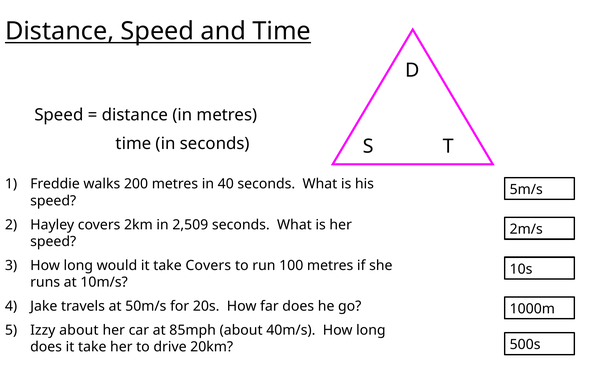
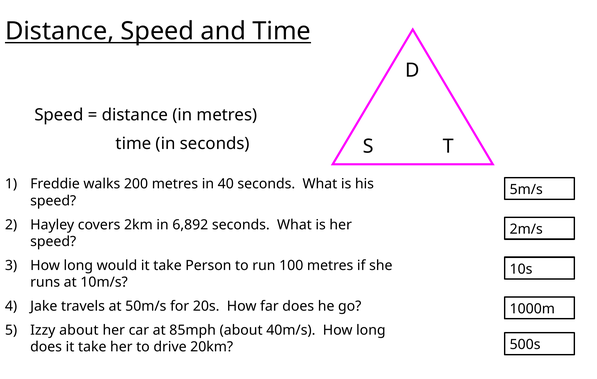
2,509: 2,509 -> 6,892 (190, 225)
take Covers: Covers -> Person (208, 266)
